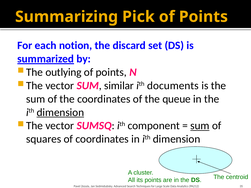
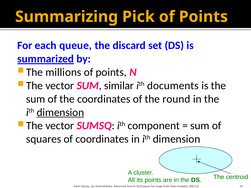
notion: notion -> queue (76, 46)
outlying: outlying -> millions (63, 72)
queue: queue -> round (176, 99)
sum underline: present -> none (200, 126)
